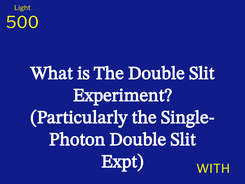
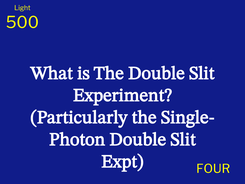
WITH: WITH -> FOUR (213, 169)
